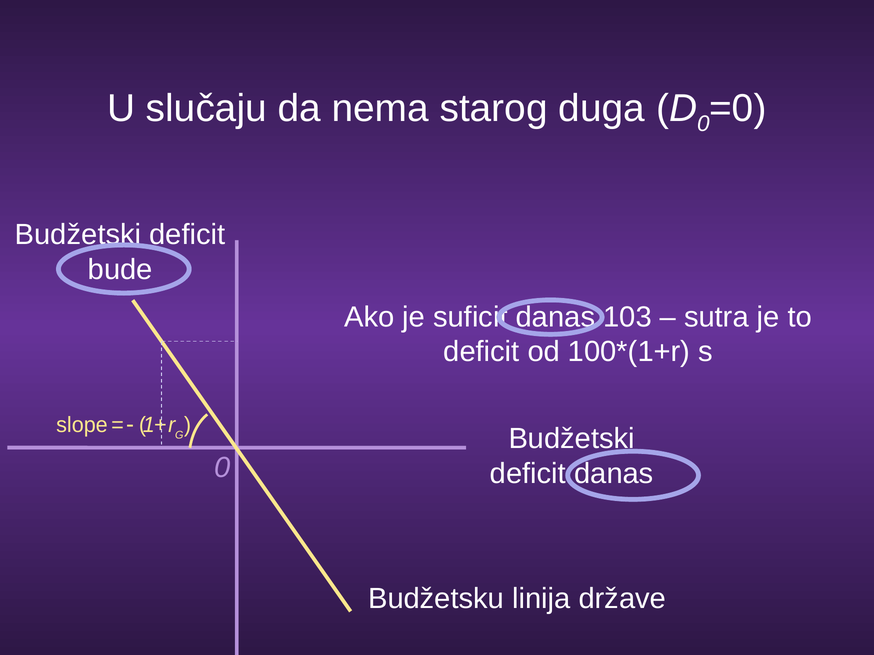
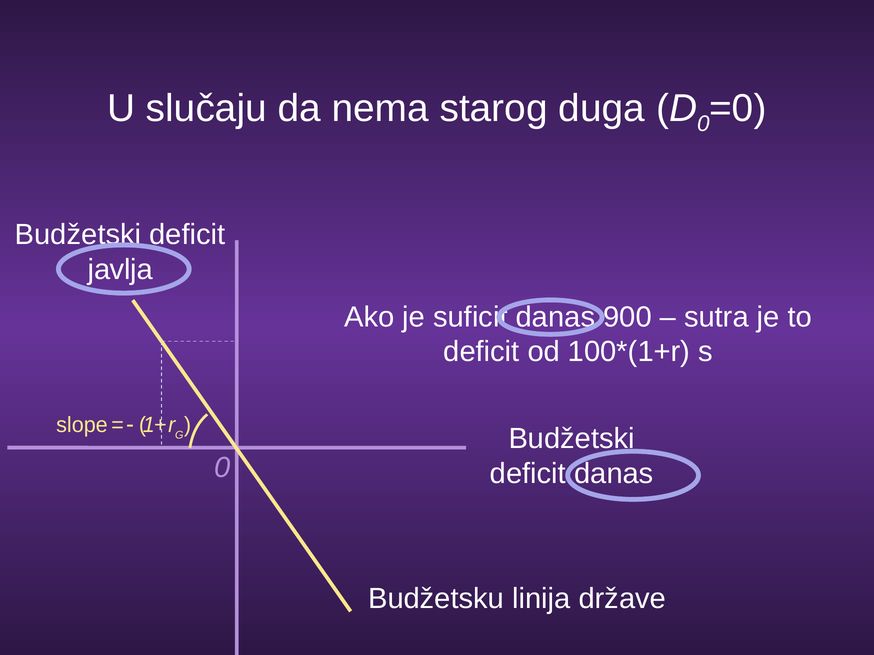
bude: bude -> javlja (120, 270)
103: 103 -> 900 (627, 317)
